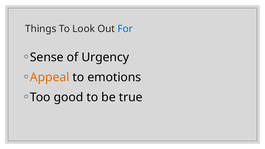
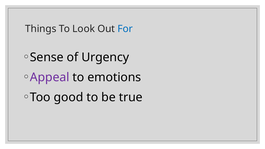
Appeal colour: orange -> purple (50, 77)
